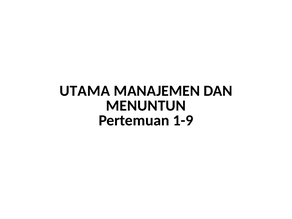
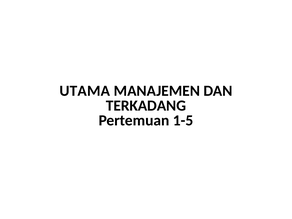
MENUNTUN: MENUNTUN -> TERKADANG (146, 106)
1-9: 1-9 -> 1-5 (183, 120)
